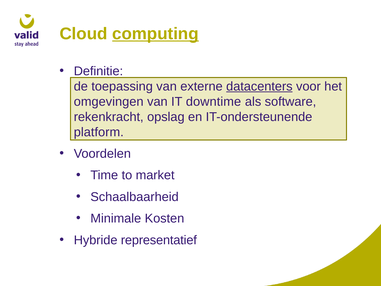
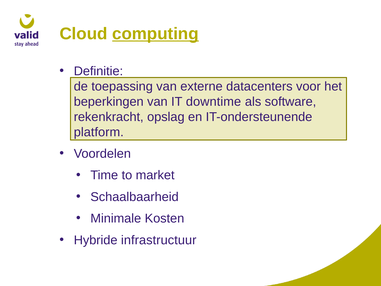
datacenters underline: present -> none (259, 86)
omgevingen: omgevingen -> beperkingen (109, 101)
representatief: representatief -> infrastructuur (159, 240)
